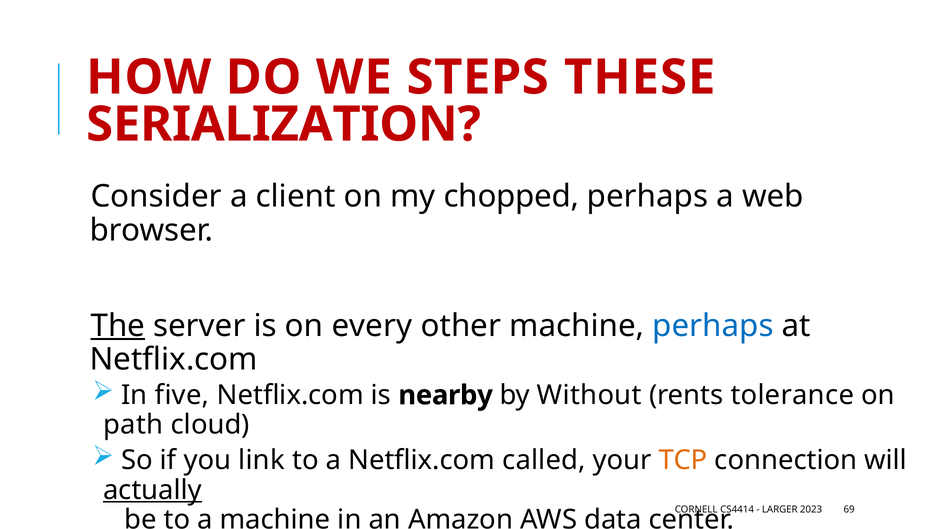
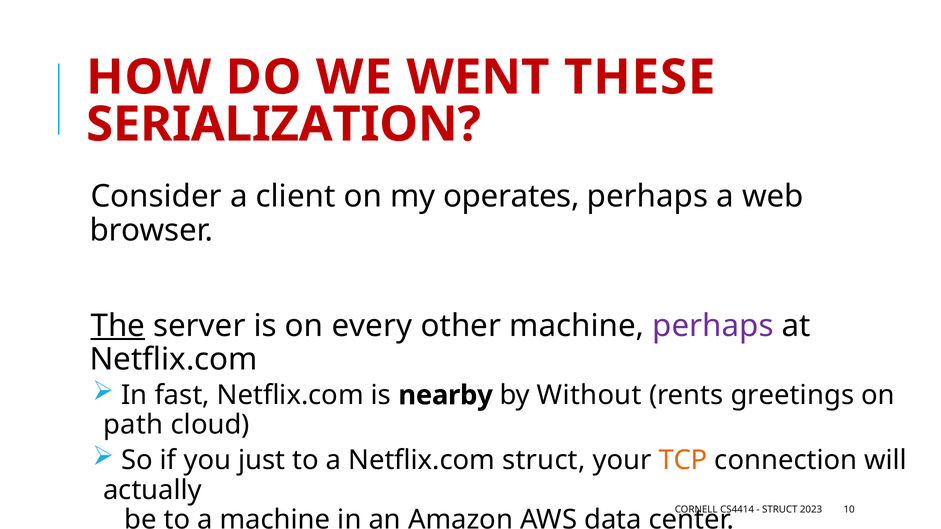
STEPS: STEPS -> WENT (478, 77)
chopped: chopped -> operates (511, 197)
perhaps colour: blue -> purple (713, 326)
five: five -> fast (182, 395)
tolerance: tolerance -> greetings (792, 395)
link: link -> just (262, 461)
Netflix.com called: called -> struct (544, 461)
actually underline: present -> none (152, 490)
LARGER: LARGER -> STRUCT (780, 510)
69: 69 -> 10 (849, 510)
